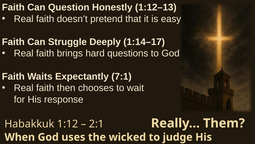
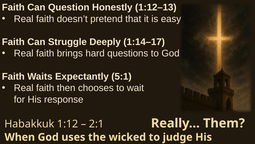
7:1: 7:1 -> 5:1 (121, 76)
